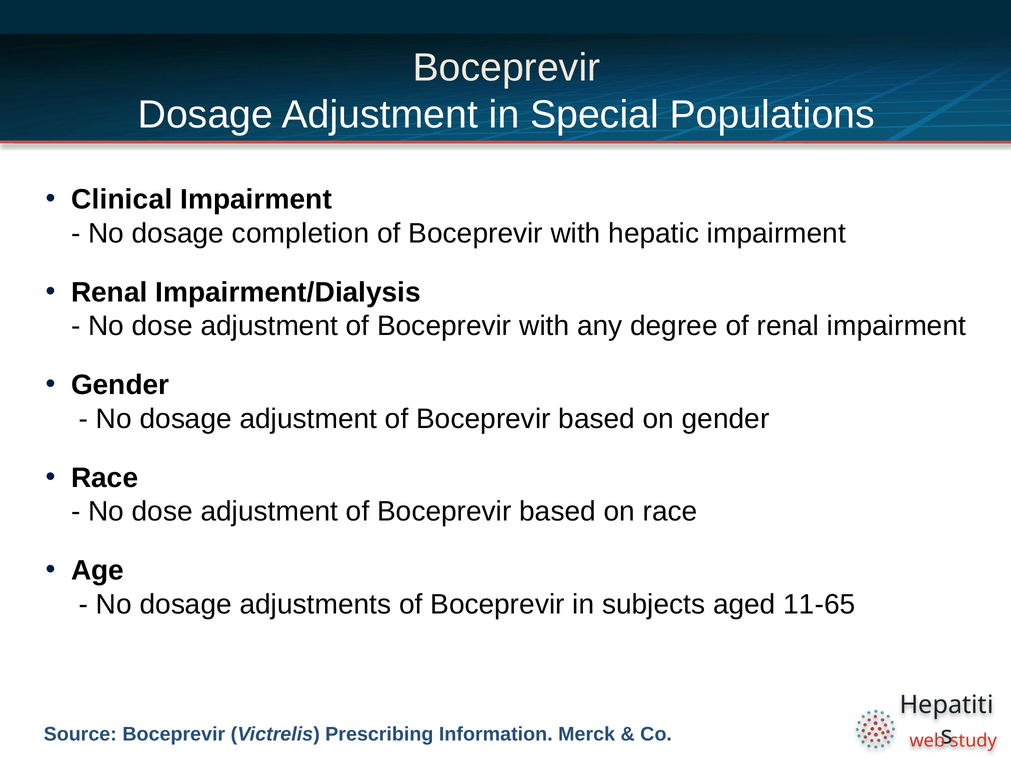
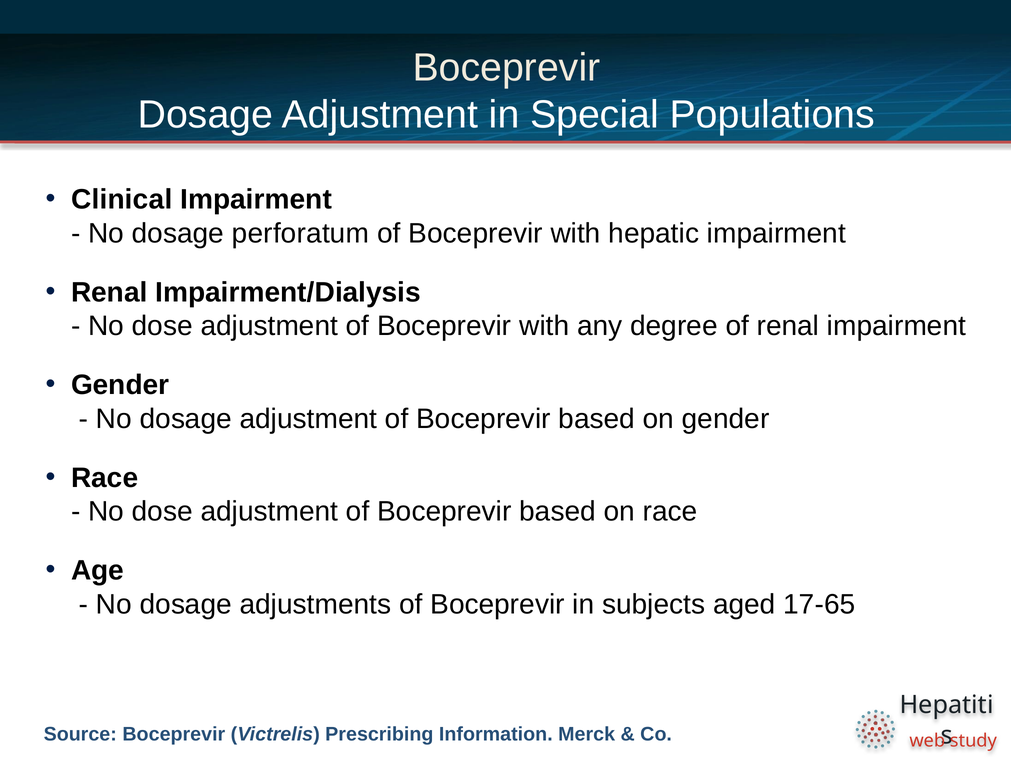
completion: completion -> perforatum (301, 233)
11-65: 11-65 -> 17-65 (819, 604)
